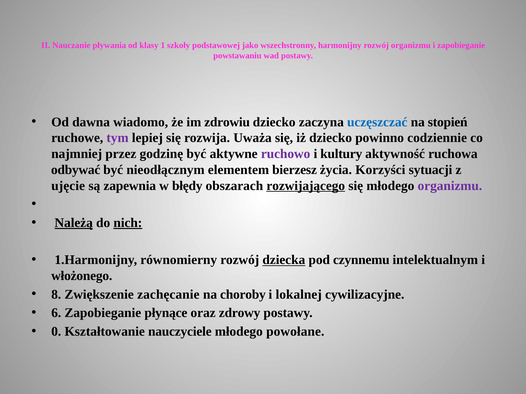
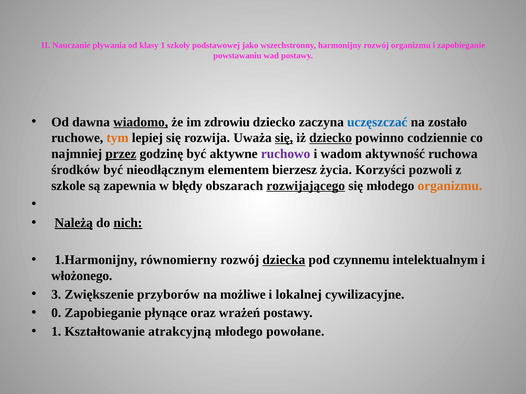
wiadomo underline: none -> present (141, 122)
stopień: stopień -> zostało (448, 122)
tym colour: purple -> orange (118, 138)
się underline: none -> present (284, 138)
dziecko underline: none -> present (331, 138)
przez underline: none -> present (121, 154)
kultury: kultury -> wadom (341, 154)
odbywać: odbywać -> środków (76, 170)
sytuacji: sytuacji -> pozwoli (430, 170)
ujęcie: ujęcie -> szkole (68, 186)
organizmu colour: purple -> orange (450, 186)
8: 8 -> 3 (56, 295)
zachęcanie: zachęcanie -> przyborów (168, 295)
choroby: choroby -> możliwe (243, 295)
6: 6 -> 0 (56, 313)
zdrowy: zdrowy -> wrażeń (240, 313)
0: 0 -> 1 (56, 332)
nauczyciele: nauczyciele -> atrakcyjną (180, 332)
